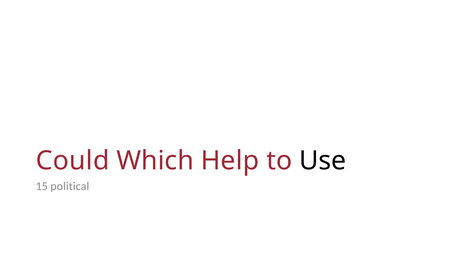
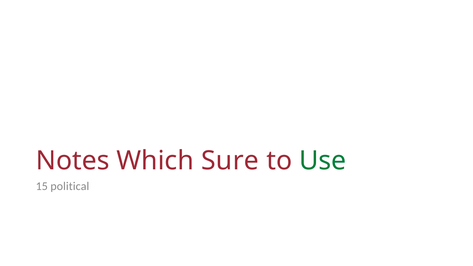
Could: Could -> Notes (73, 161)
Help: Help -> Sure (230, 161)
Use colour: black -> green (323, 161)
